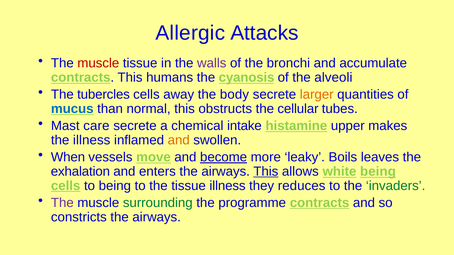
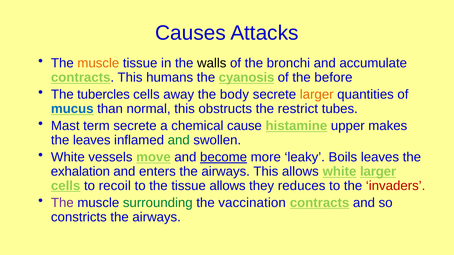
Allergic: Allergic -> Causes (190, 33)
muscle colour: red -> orange (98, 63)
walls colour: purple -> black (212, 63)
alveoli: alveoli -> before (333, 78)
cellular: cellular -> restrict (298, 109)
care: care -> term (96, 126)
intake: intake -> cause (244, 126)
the illness: illness -> leaves (92, 140)
and colour: orange -> green (179, 140)
When: When -> White (68, 157)
This underline: present -> none (266, 172)
white being: being -> larger (378, 172)
to being: being -> recoil (115, 186)
tissue illness: illness -> allows (228, 186)
invaders colour: green -> red (396, 186)
programme: programme -> vaccination (252, 203)
